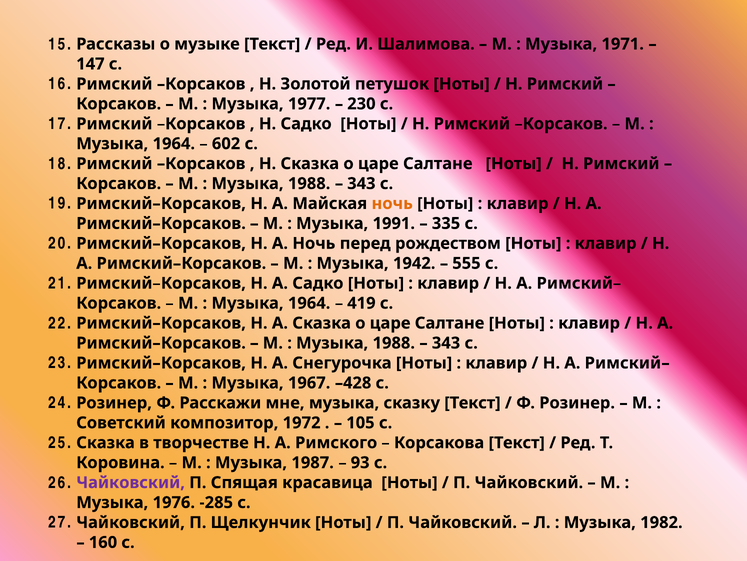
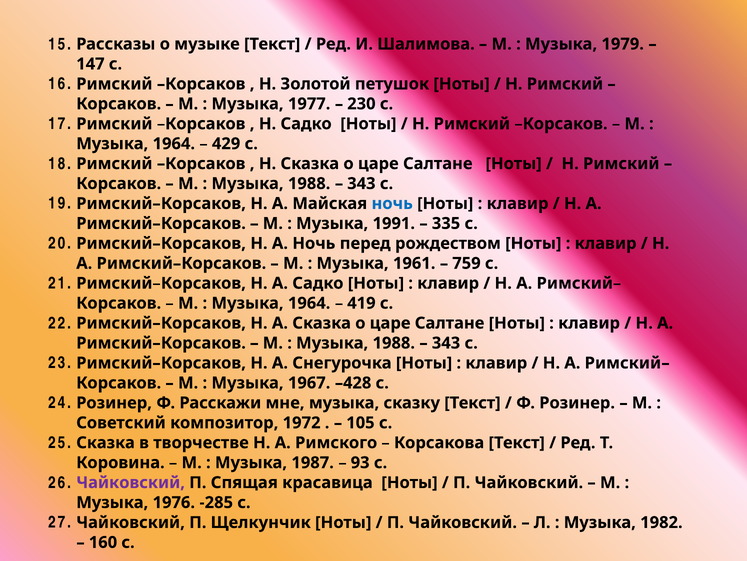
1971: 1971 -> 1979 (623, 44)
602: 602 -> 429 (226, 144)
ночь colour: orange -> blue (392, 203)
1942: 1942 -> 1961 (414, 263)
555: 555 -> 759 (466, 263)
